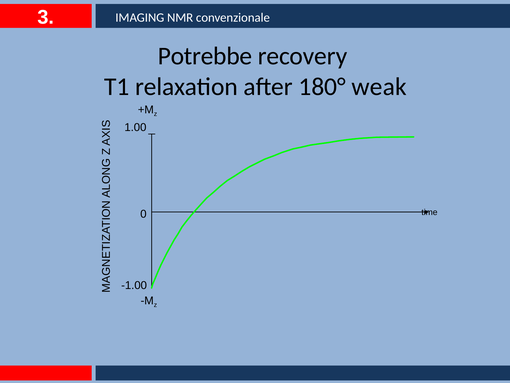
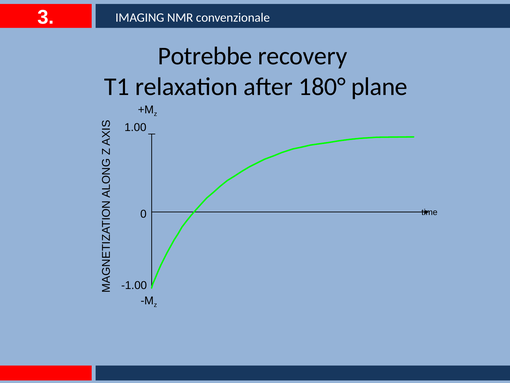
weak: weak -> plane (379, 87)
